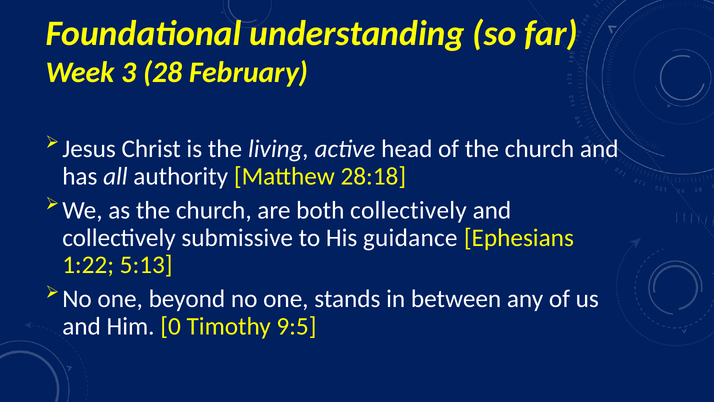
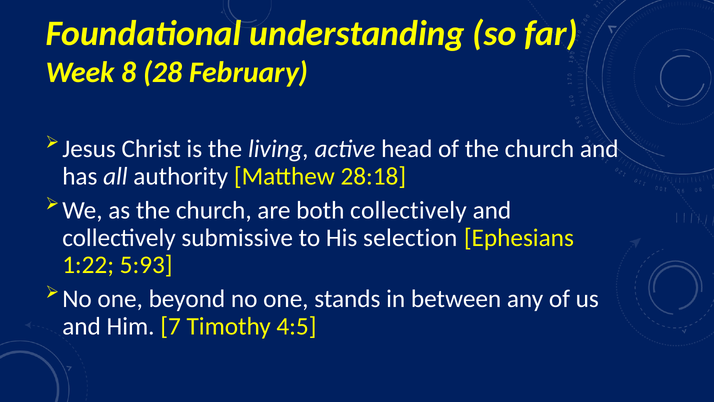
3: 3 -> 8 (129, 72)
guidance: guidance -> selection (410, 238)
5:13: 5:13 -> 5:93 (146, 265)
0: 0 -> 7 (171, 326)
9:5: 9:5 -> 4:5 (296, 326)
